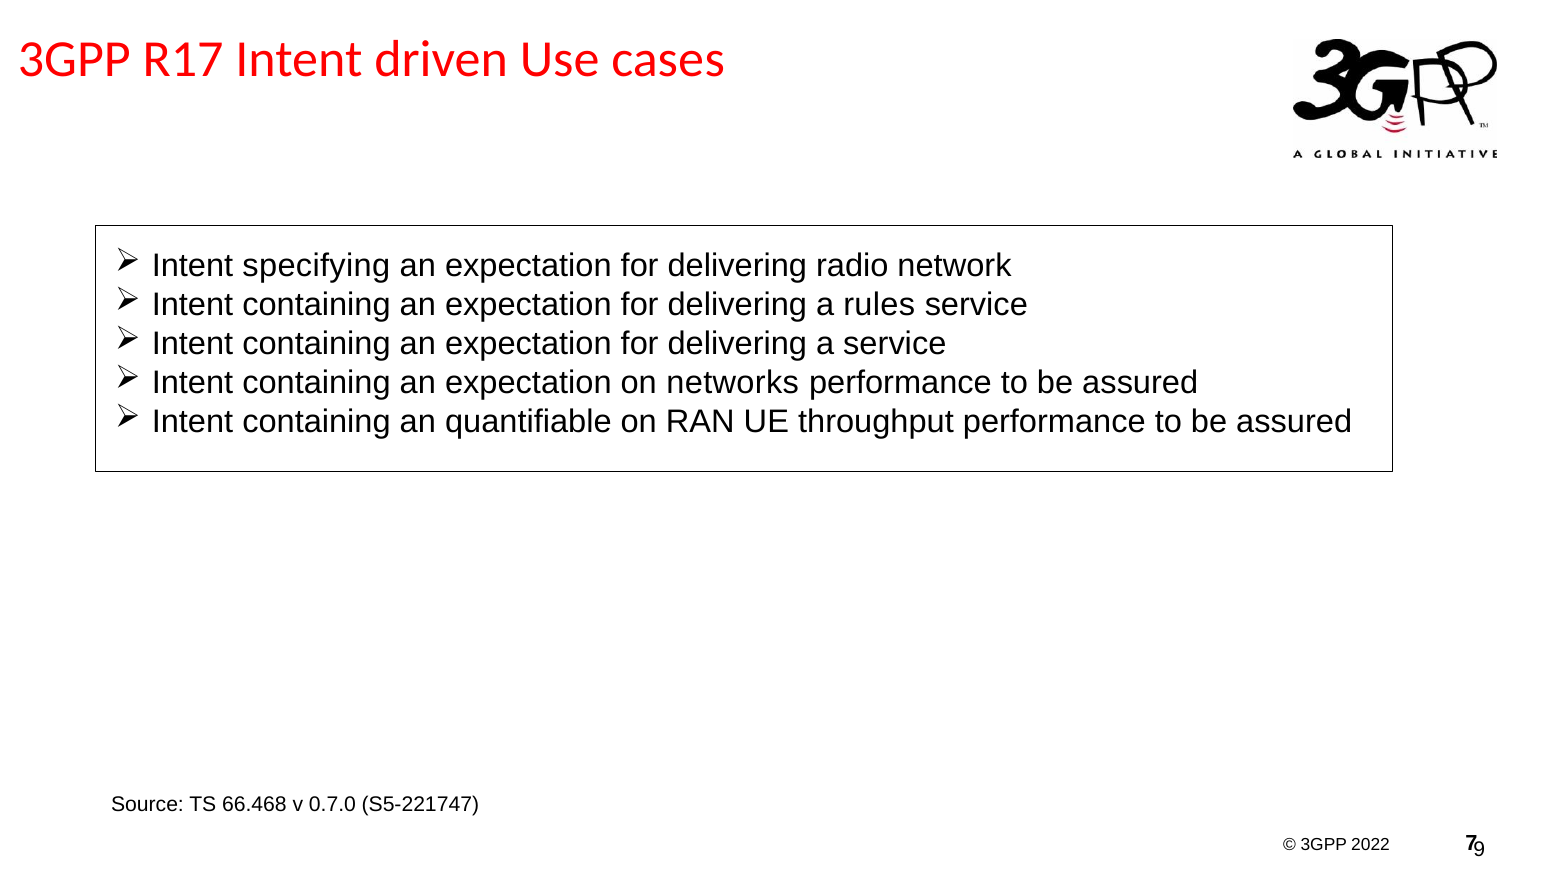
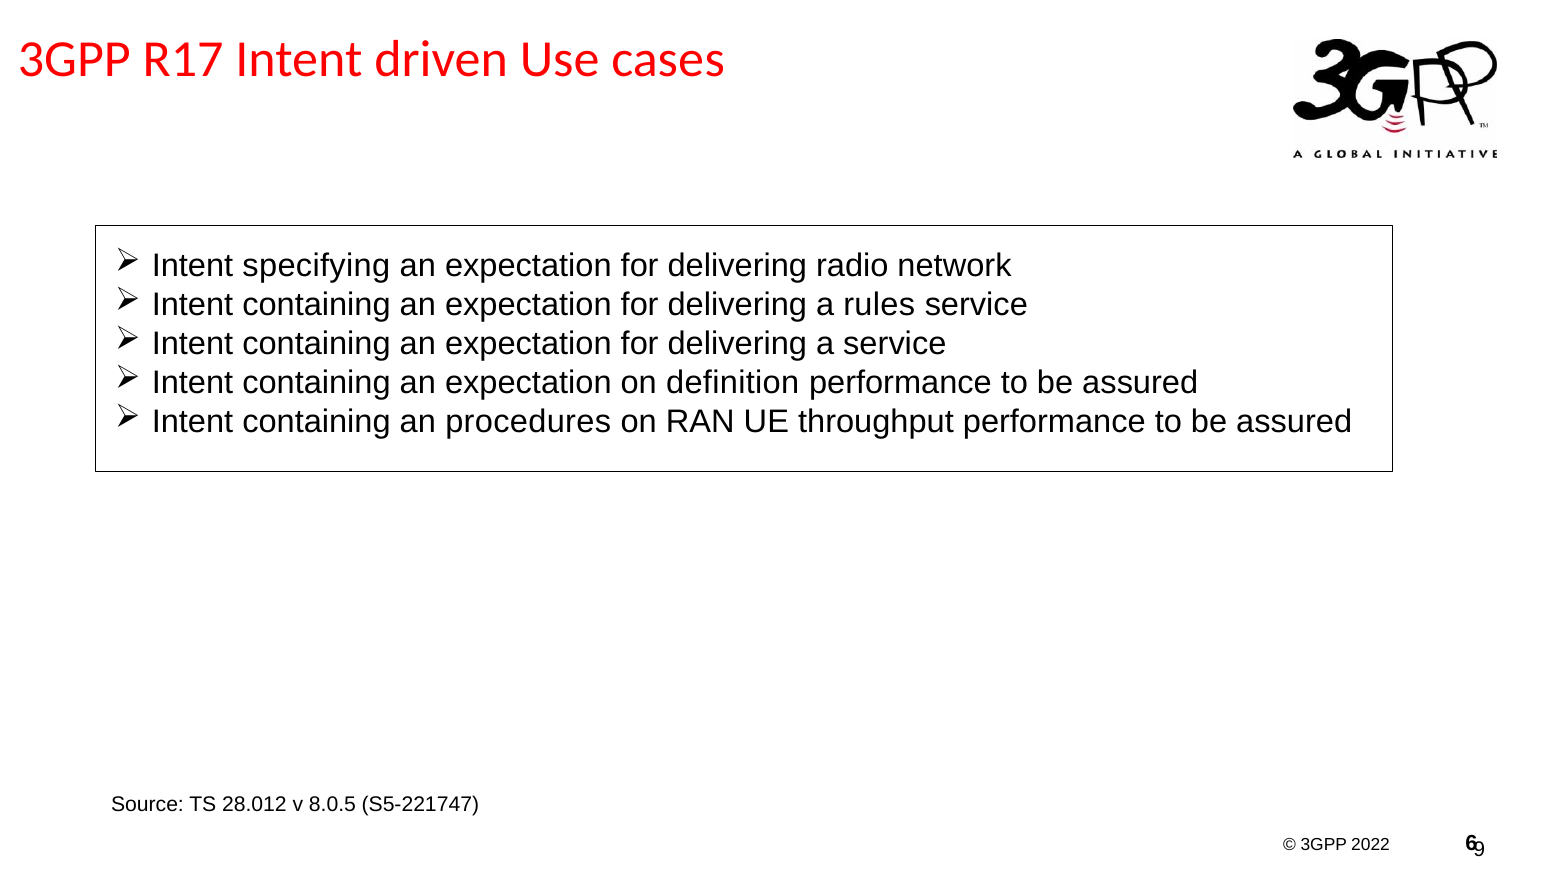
networks: networks -> definition (733, 383)
quantifiable: quantifiable -> procedures (528, 422)
66.468: 66.468 -> 28.012 (254, 805)
0.7.0: 0.7.0 -> 8.0.5 (332, 805)
7: 7 -> 6 (1471, 843)
